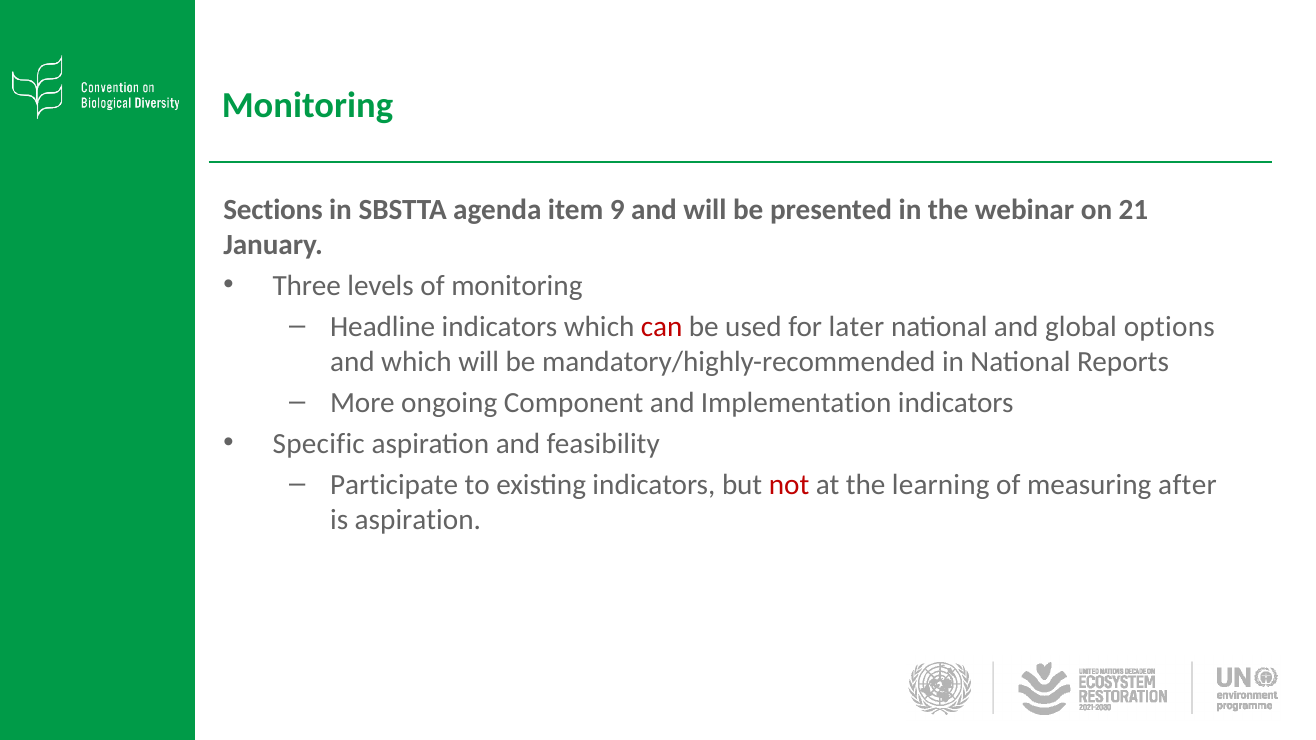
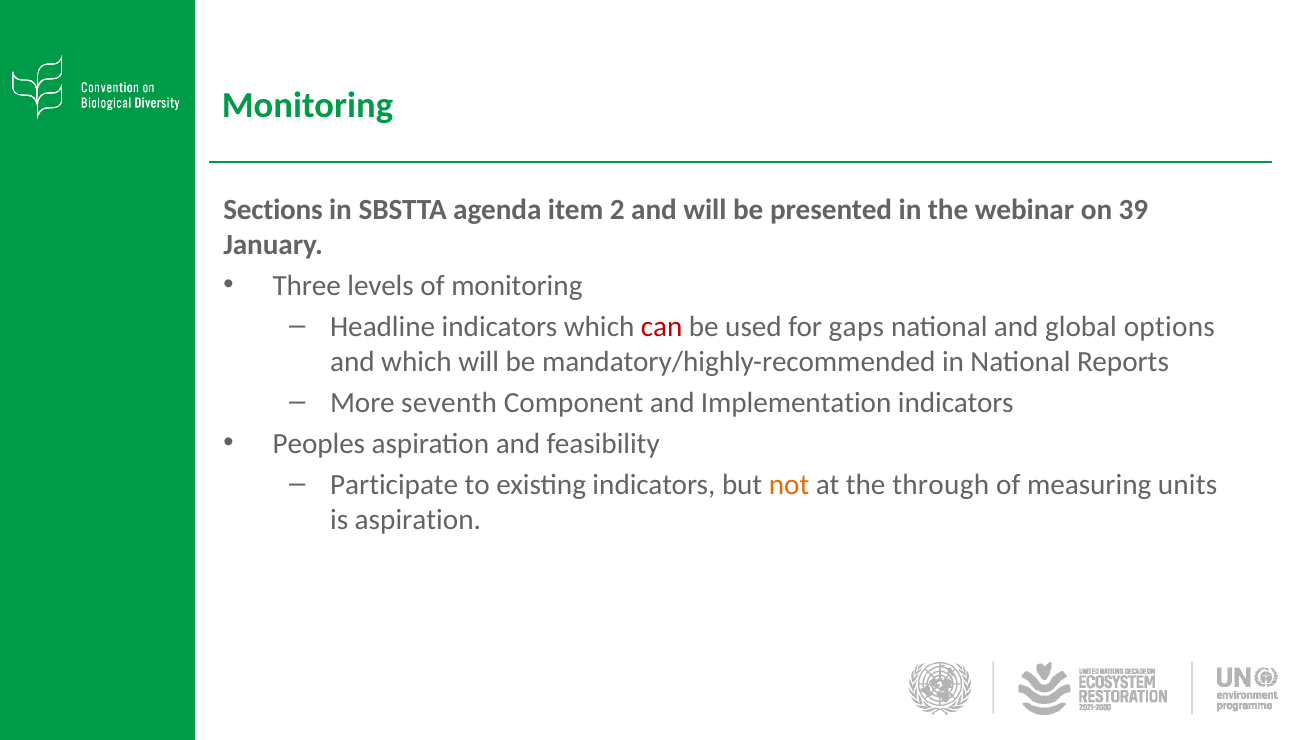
9: 9 -> 2 (617, 210)
21: 21 -> 39 (1133, 210)
later: later -> gaps (856, 327)
ongoing: ongoing -> seventh (449, 403)
Specific: Specific -> Peoples (319, 444)
not colour: red -> orange (789, 485)
learning: learning -> through (941, 485)
after: after -> units (1188, 485)
